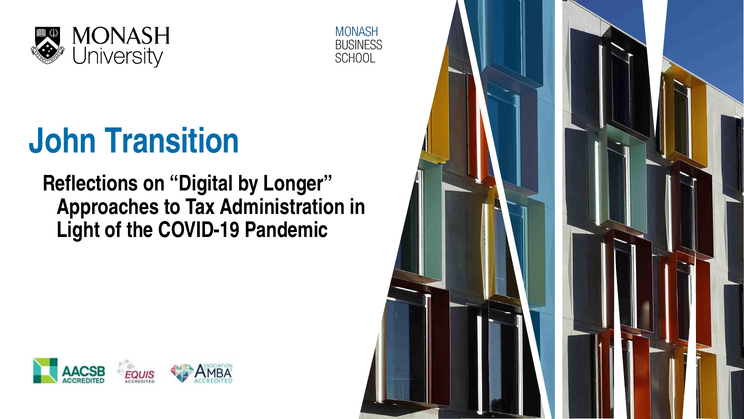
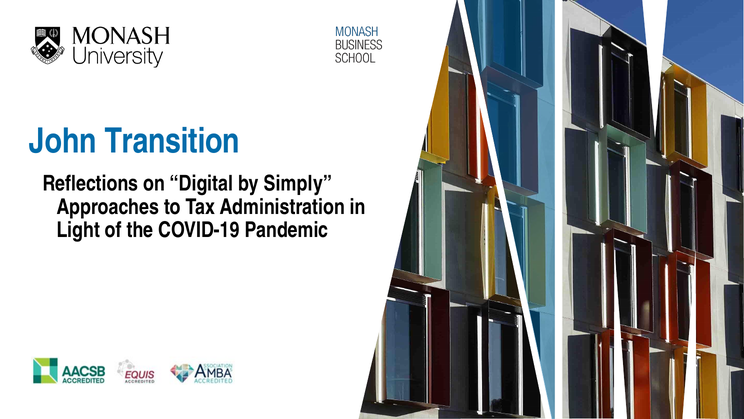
Longer: Longer -> Simply (298, 183)
